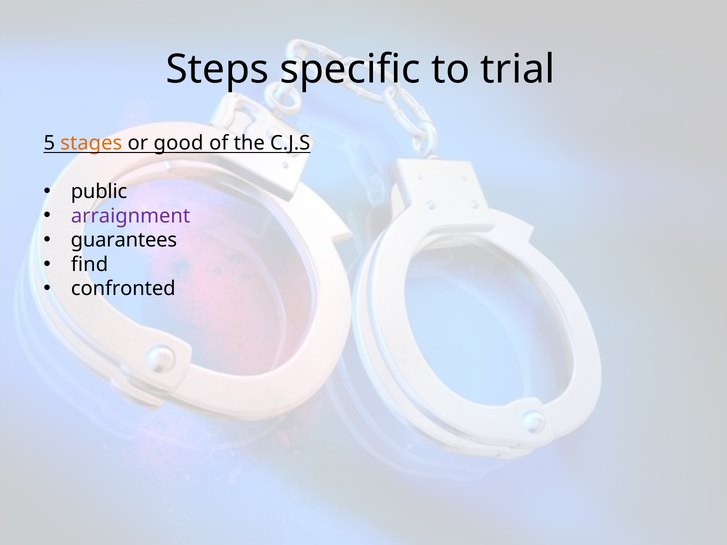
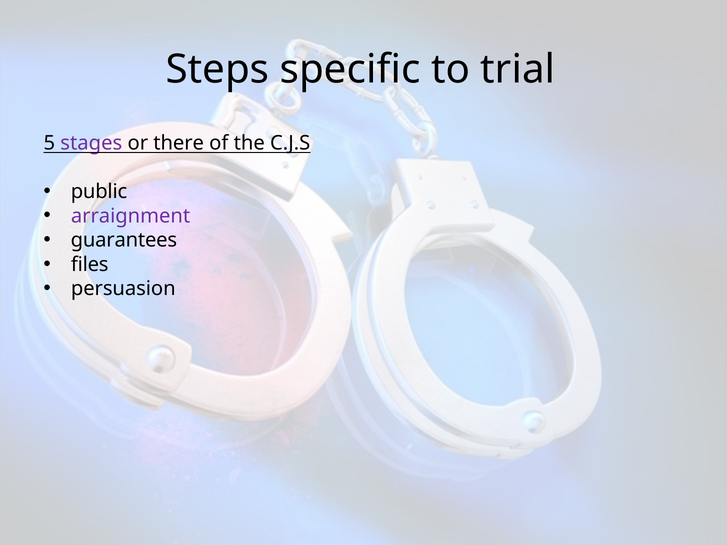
stages colour: orange -> purple (91, 143)
good: good -> there (179, 143)
find: find -> files (90, 265)
confronted: confronted -> persuasion (123, 289)
